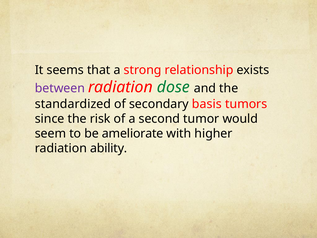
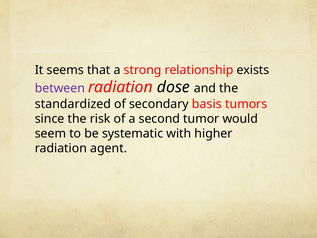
dose colour: green -> black (173, 87)
ameliorate: ameliorate -> systematic (133, 133)
ability: ability -> agent (109, 148)
